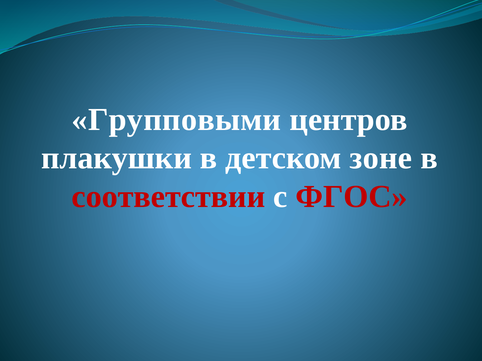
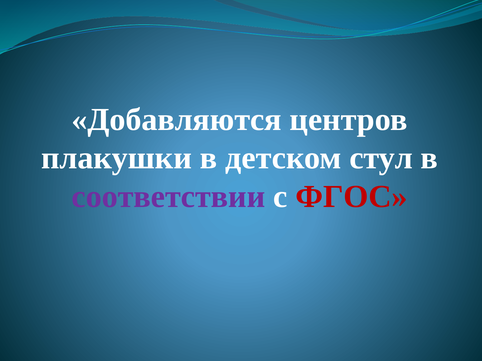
Групповыми: Групповыми -> Добавляются (177, 120)
зоне: зоне -> стул (381, 158)
соответствии colour: red -> purple (168, 197)
